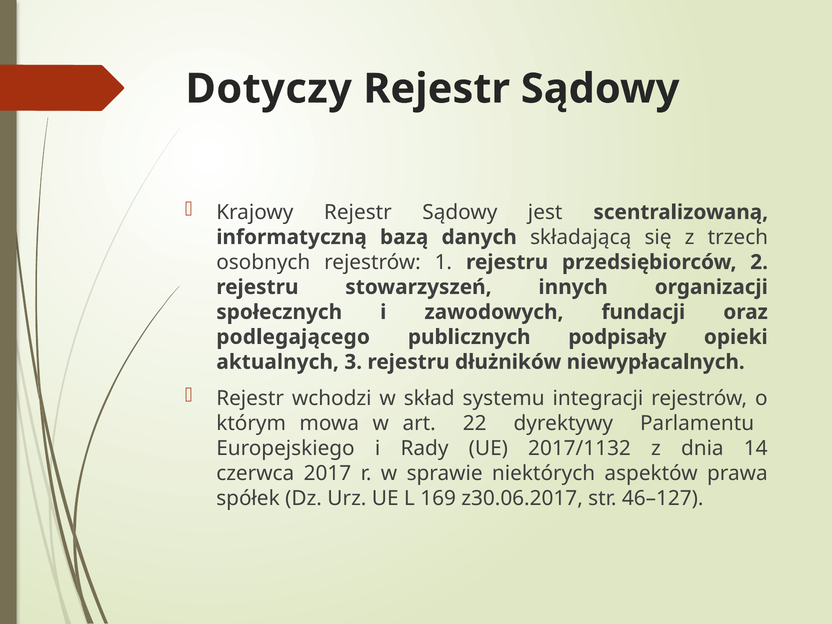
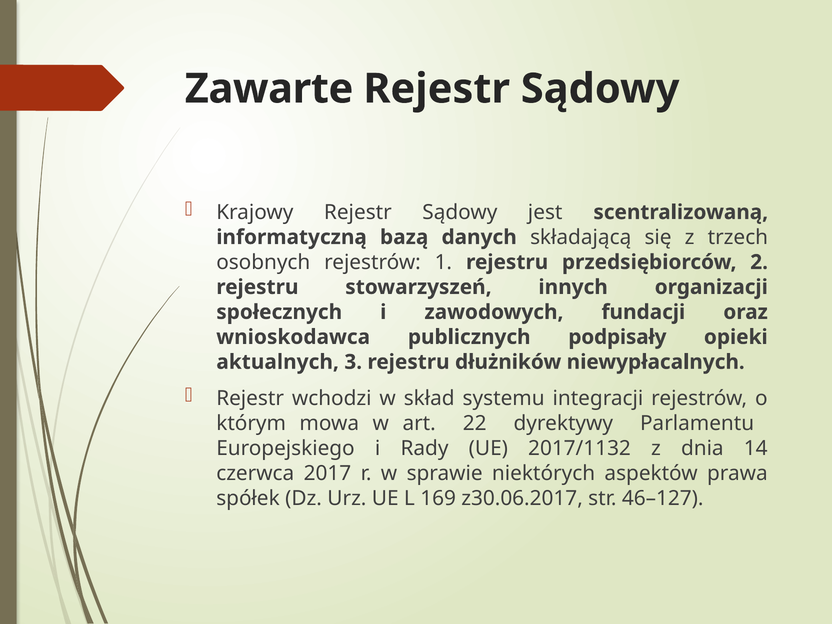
Dotyczy: Dotyczy -> Zawarte (269, 89)
podlegającego: podlegającego -> wnioskodawca (293, 337)
